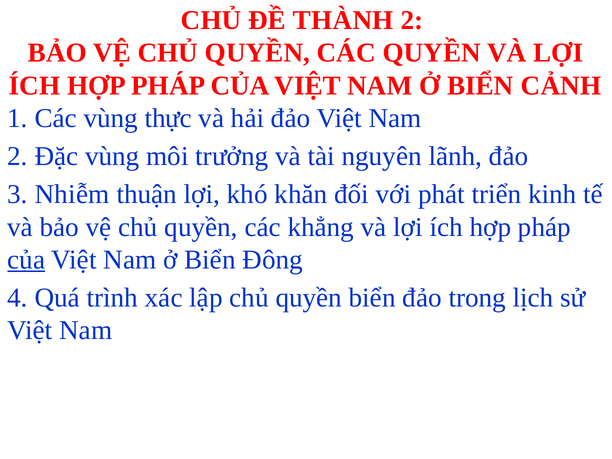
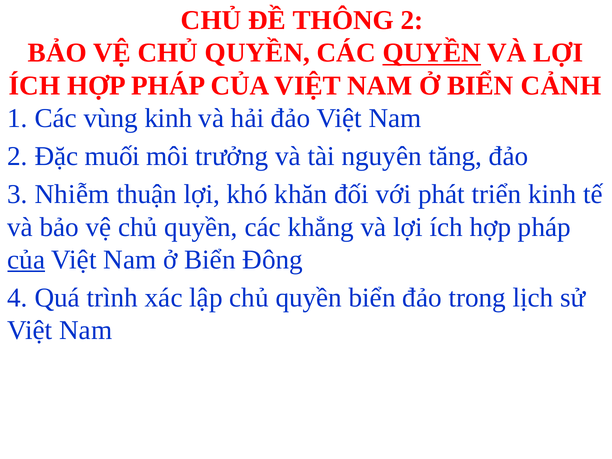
THÀNH: THÀNH -> THÔNG (343, 20)
QUYỀN underline: none -> present (432, 53)
vùng thực: thực -> kinh (168, 118)
Đặc vùng: vùng -> muối (112, 156)
lãnh: lãnh -> tăng (455, 156)
